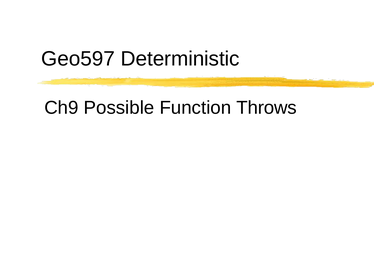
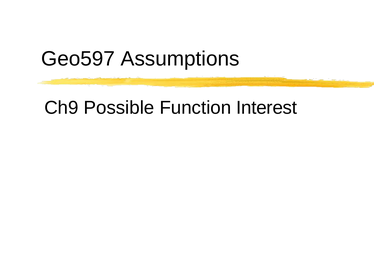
Deterministic: Deterministic -> Assumptions (180, 59)
Throws: Throws -> Interest (267, 108)
